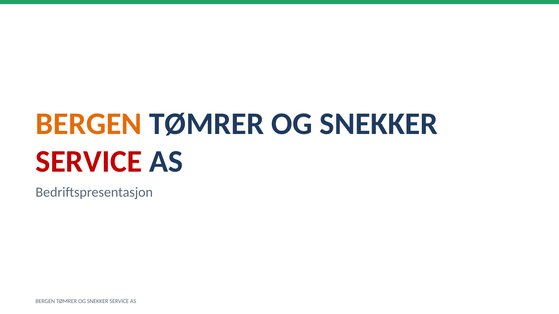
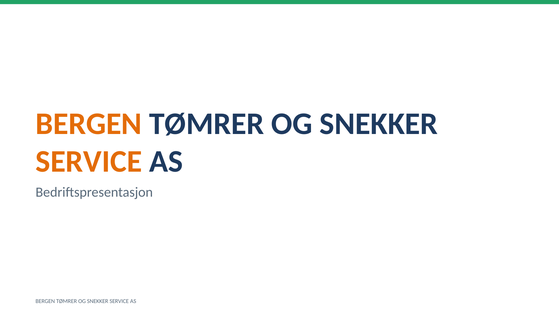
SERVICE colour: red -> orange (89, 162)
